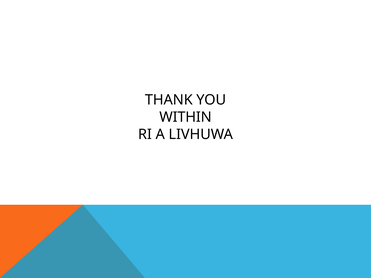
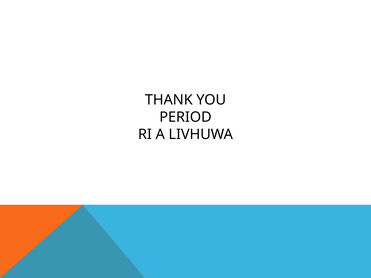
WITHIN: WITHIN -> PERIOD (185, 117)
